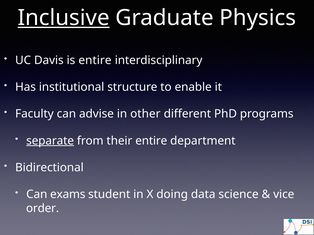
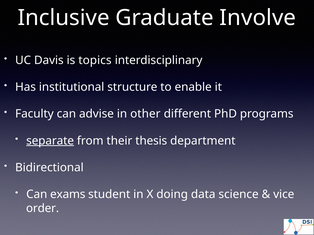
Inclusive underline: present -> none (64, 18)
Physics: Physics -> Involve (258, 18)
is entire: entire -> topics (95, 60)
their entire: entire -> thesis (151, 141)
